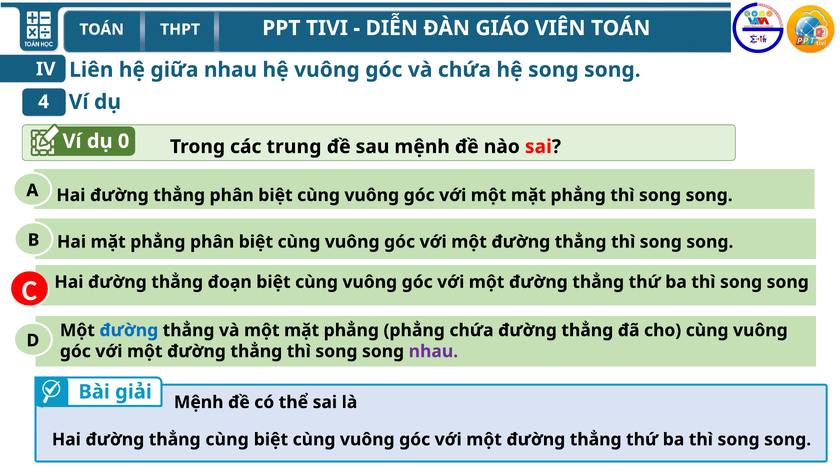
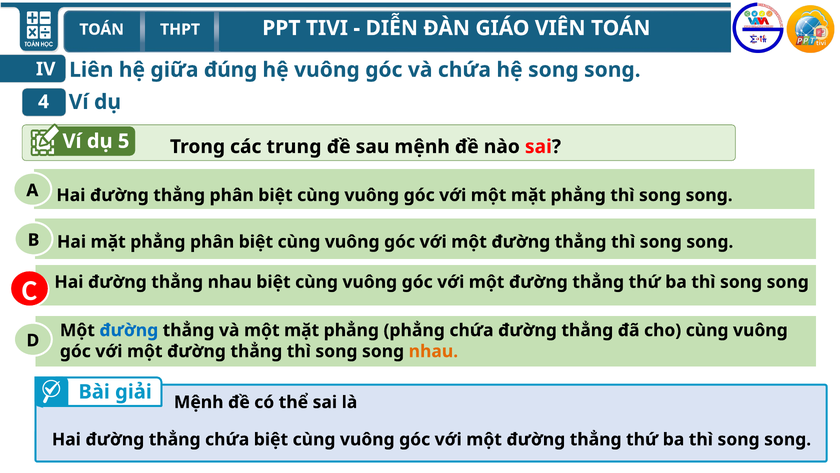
giữa nhau: nhau -> đúng (231, 70)
0: 0 -> 5 (124, 141)
thẳng đoạn: đoạn -> nhau (230, 282)
nhau colour: purple -> orange (433, 351)
thẳng cùng: cùng -> chứa (227, 439)
